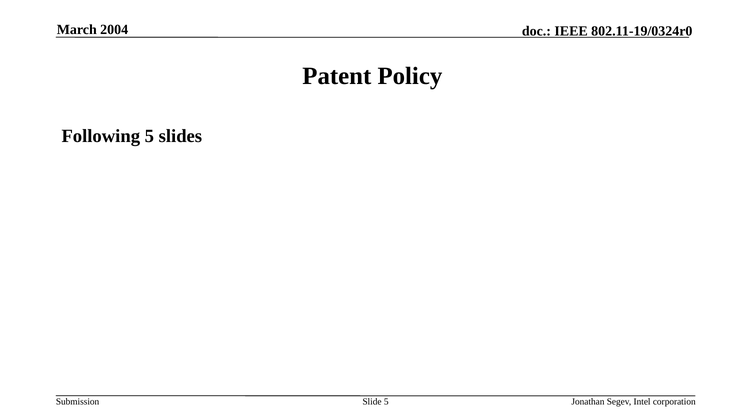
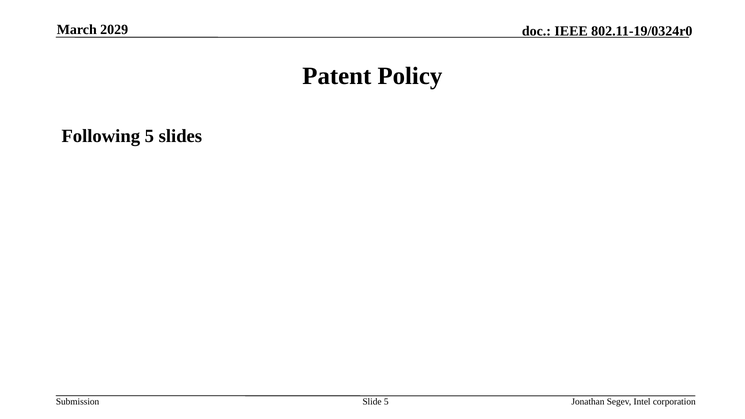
2004: 2004 -> 2029 (114, 30)
